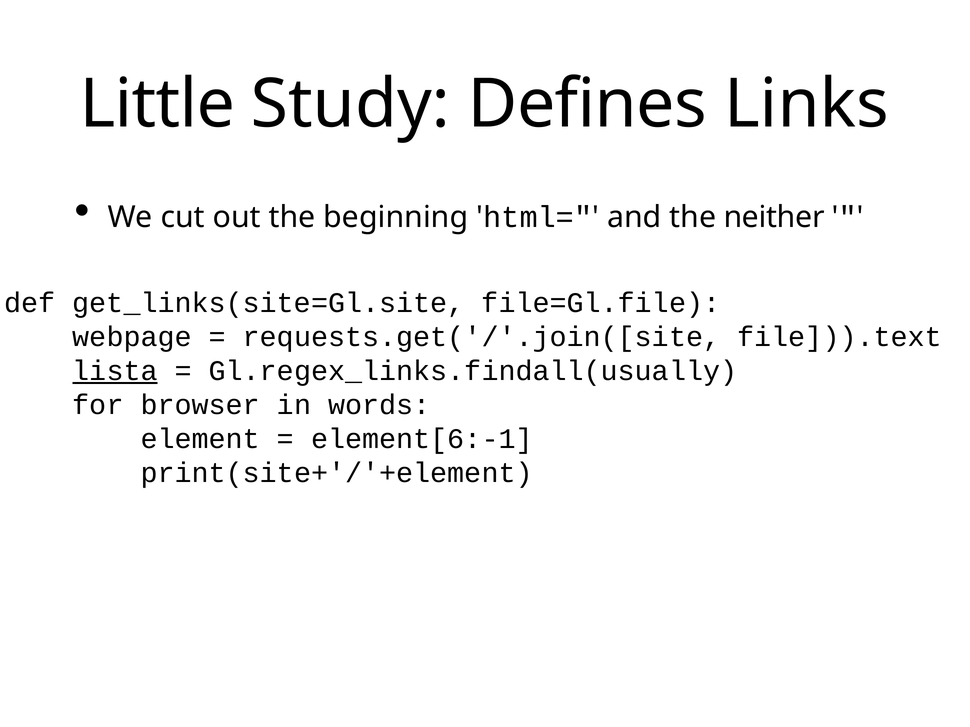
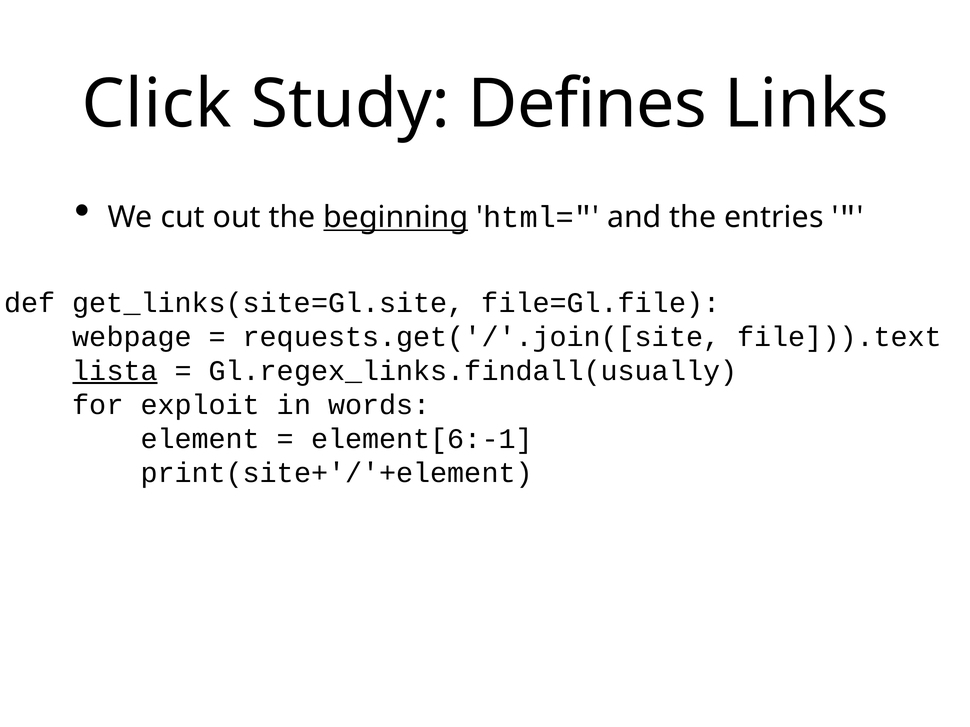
Little: Little -> Click (157, 104)
beginning underline: none -> present (396, 217)
neither: neither -> entries (774, 217)
browser: browser -> exploit (200, 405)
